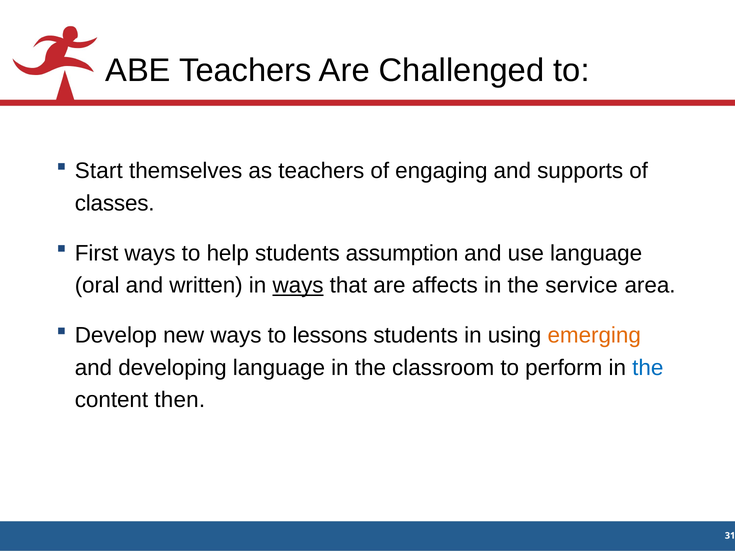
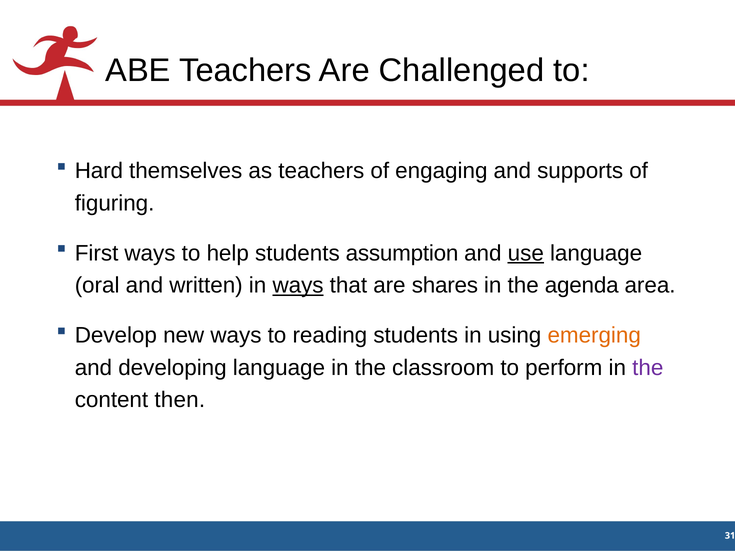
Start: Start -> Hard (99, 171)
classes: classes -> figuring (115, 203)
use underline: none -> present (526, 253)
affects: affects -> shares (445, 286)
service: service -> agenda (582, 286)
lessons: lessons -> reading (330, 336)
the colour: blue -> purple (648, 368)
